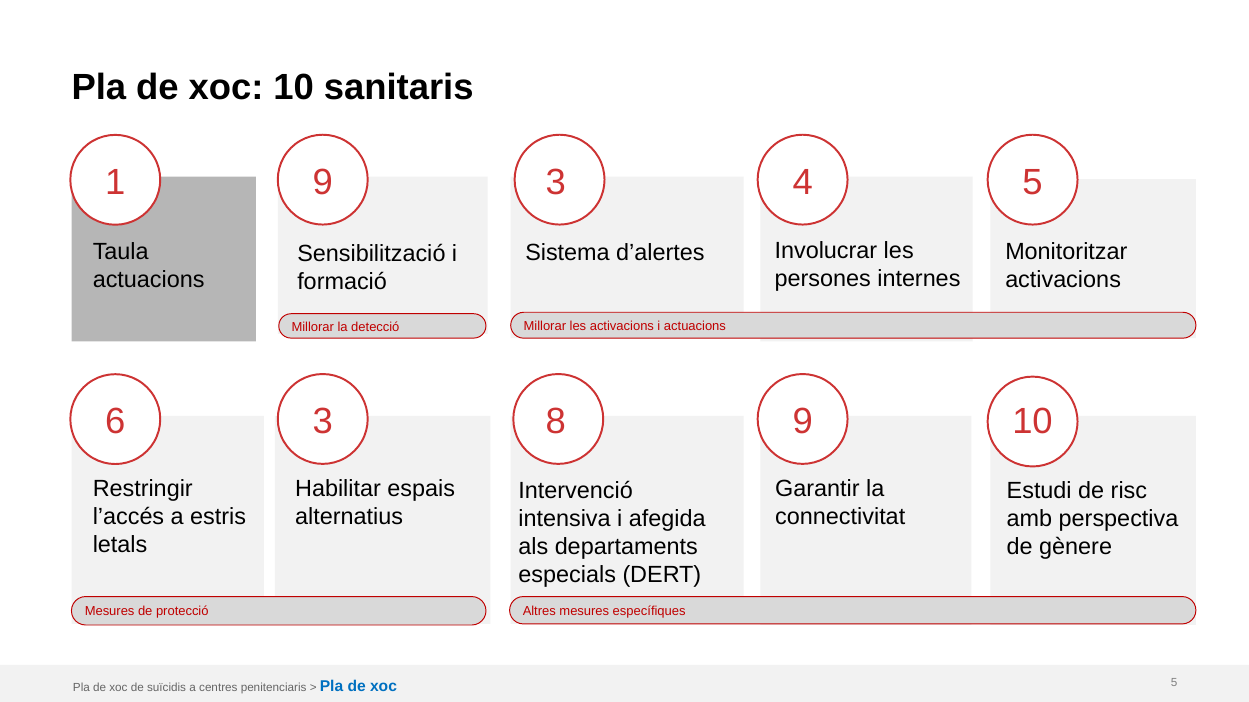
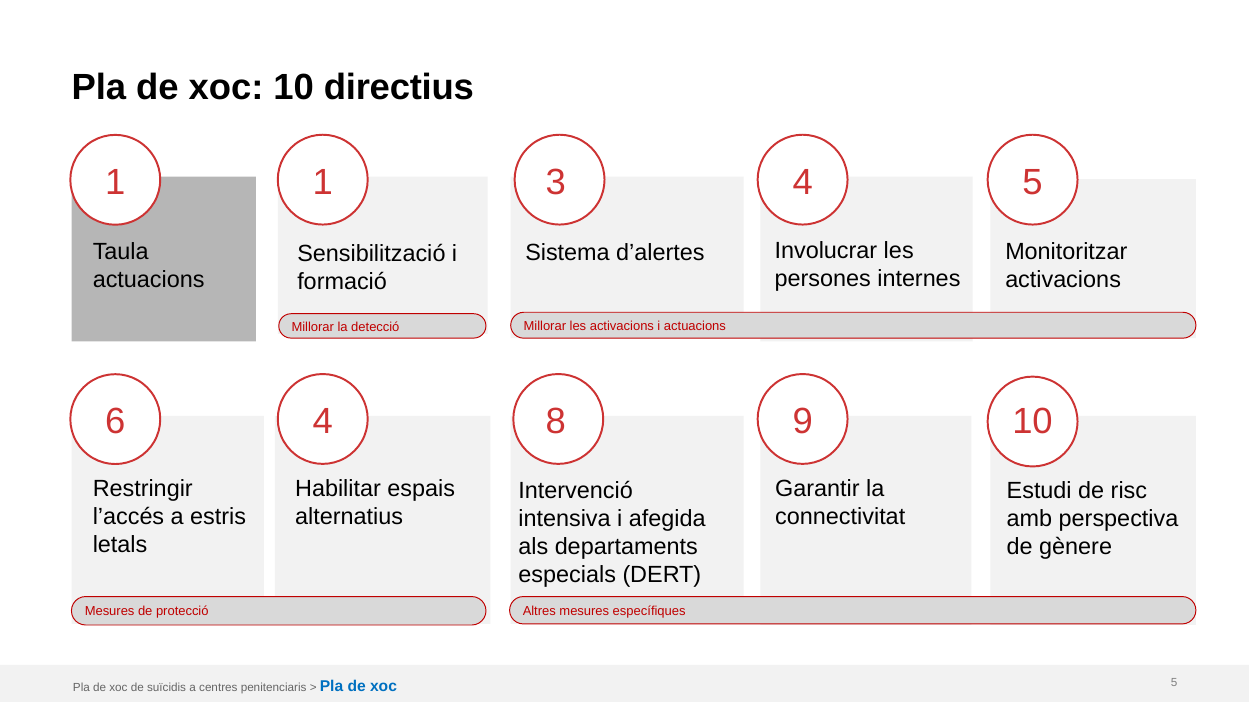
sanitaris: sanitaris -> directius (399, 87)
1 9: 9 -> 1 (323, 182)
6 3: 3 -> 4 (323, 422)
